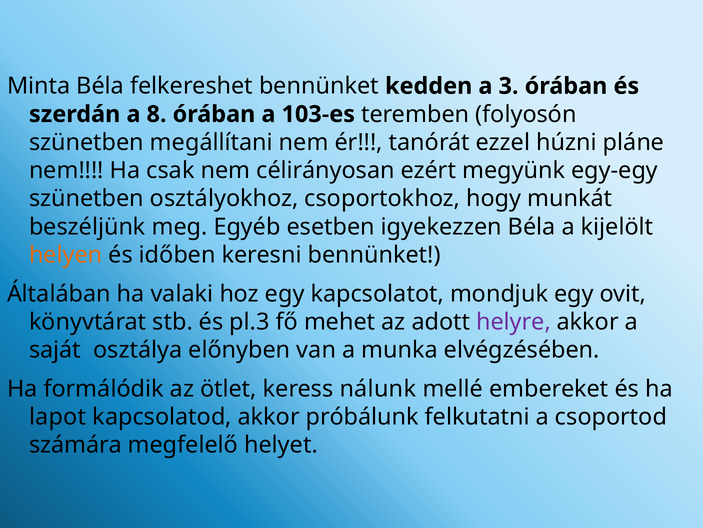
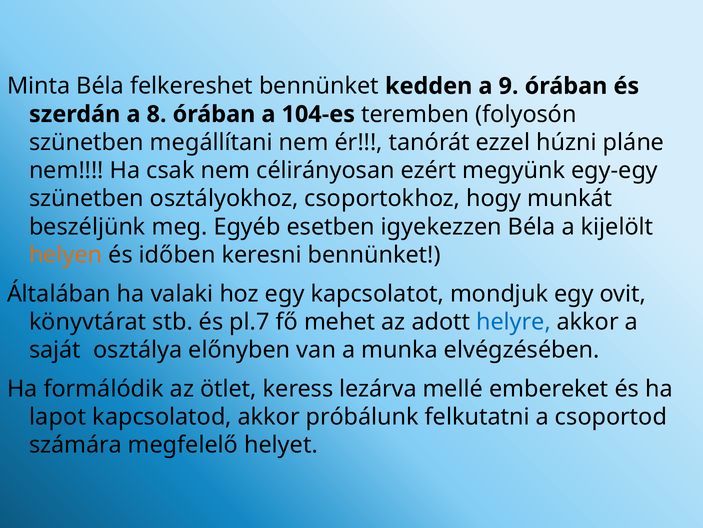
3: 3 -> 9 (509, 86)
103-es: 103-es -> 104-es (318, 114)
pl.3: pl.3 -> pl.7 (249, 321)
helyre colour: purple -> blue (514, 321)
nálunk: nálunk -> lezárva (378, 388)
